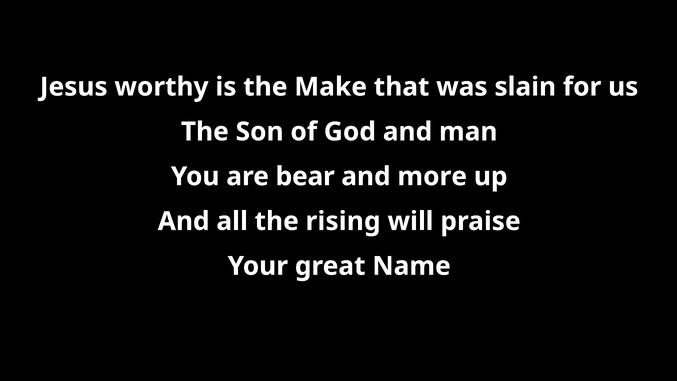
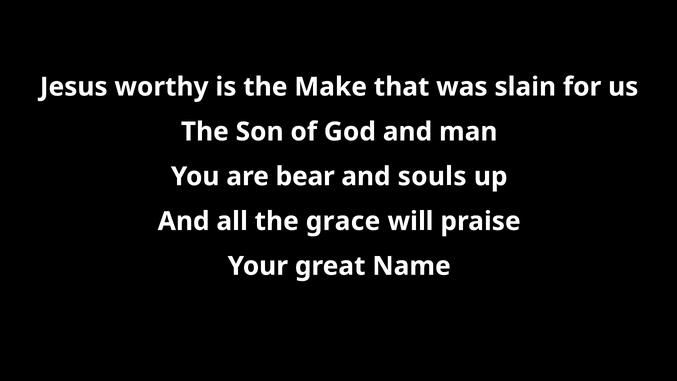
more: more -> souls (432, 176)
rising: rising -> grace (343, 221)
